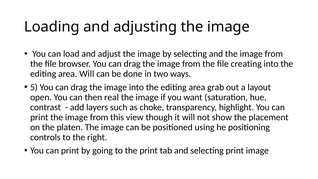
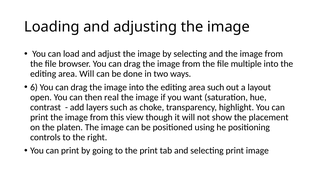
creating: creating -> multiple (246, 64)
5: 5 -> 6 (34, 87)
area grab: grab -> such (216, 87)
